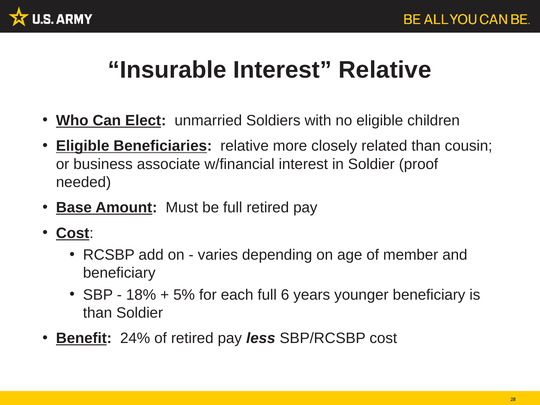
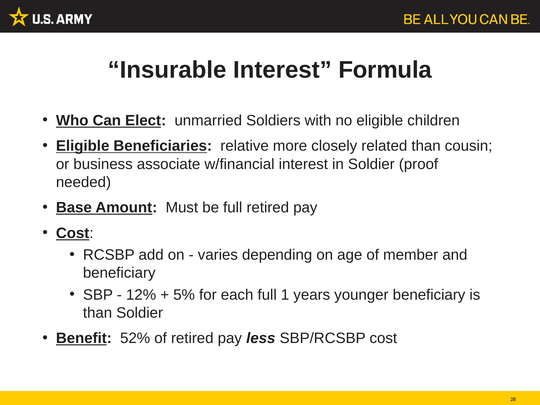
Interest Relative: Relative -> Formula (385, 70)
18%: 18% -> 12% (141, 295)
6: 6 -> 1 (285, 295)
24%: 24% -> 52% (135, 338)
